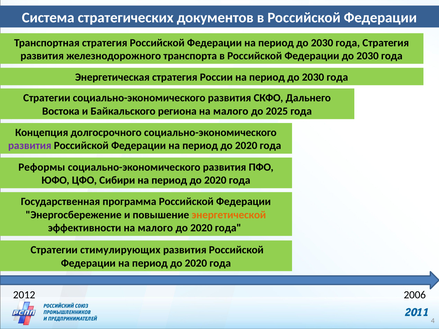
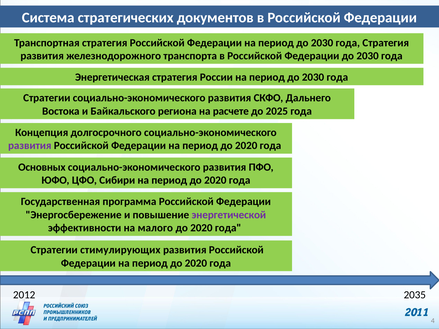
региона на малого: малого -> расчете (231, 111)
Реформы: Реформы -> Основных (42, 167)
энергетической colour: orange -> purple (229, 215)
2006: 2006 -> 2035 (415, 295)
